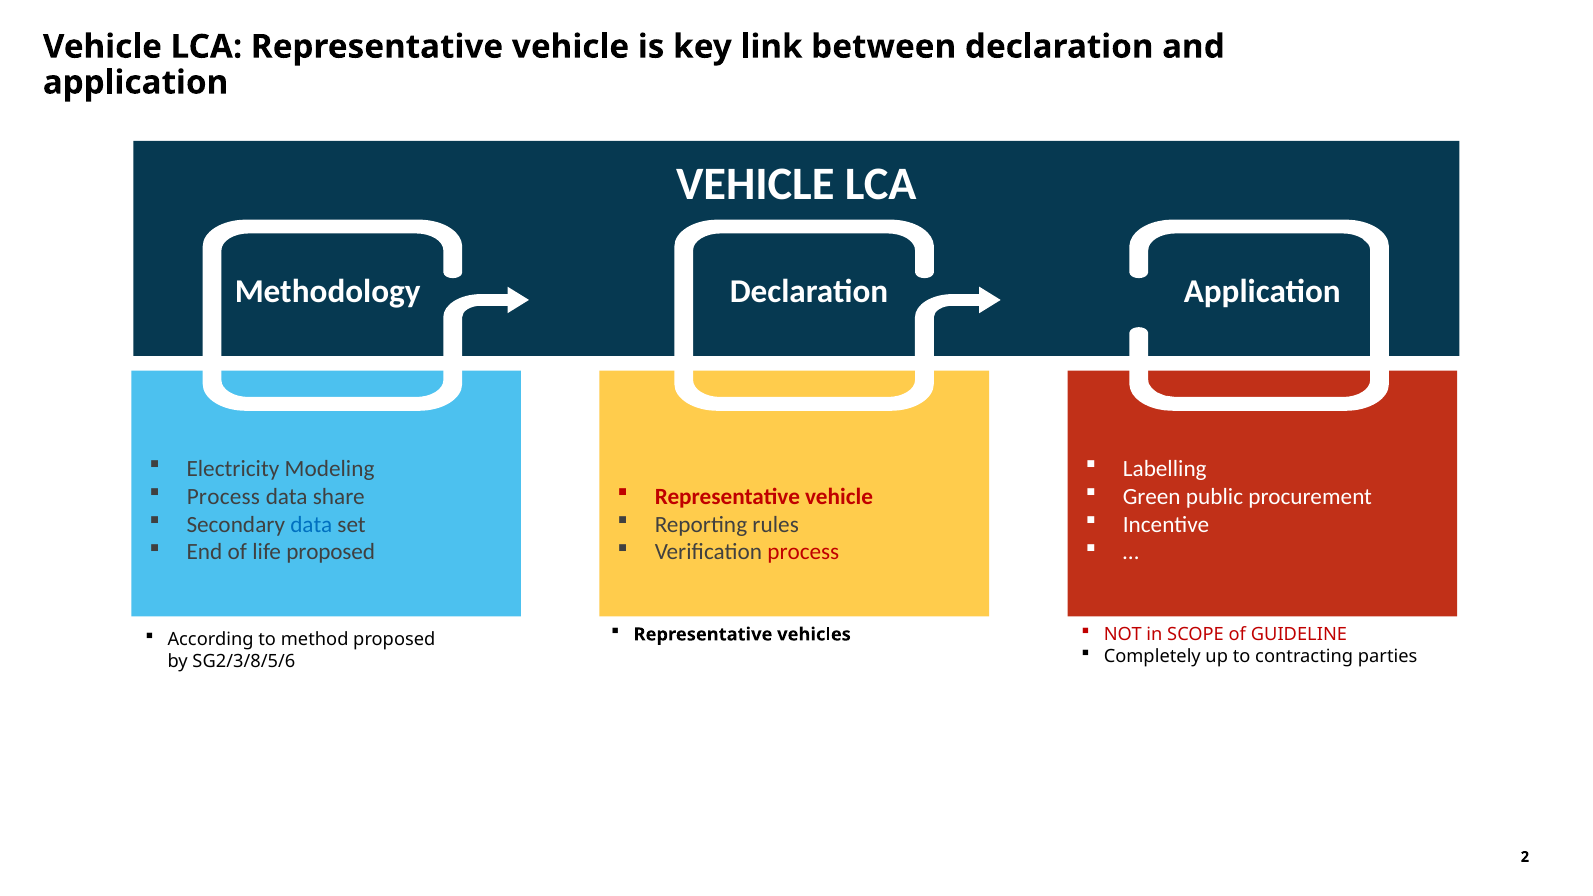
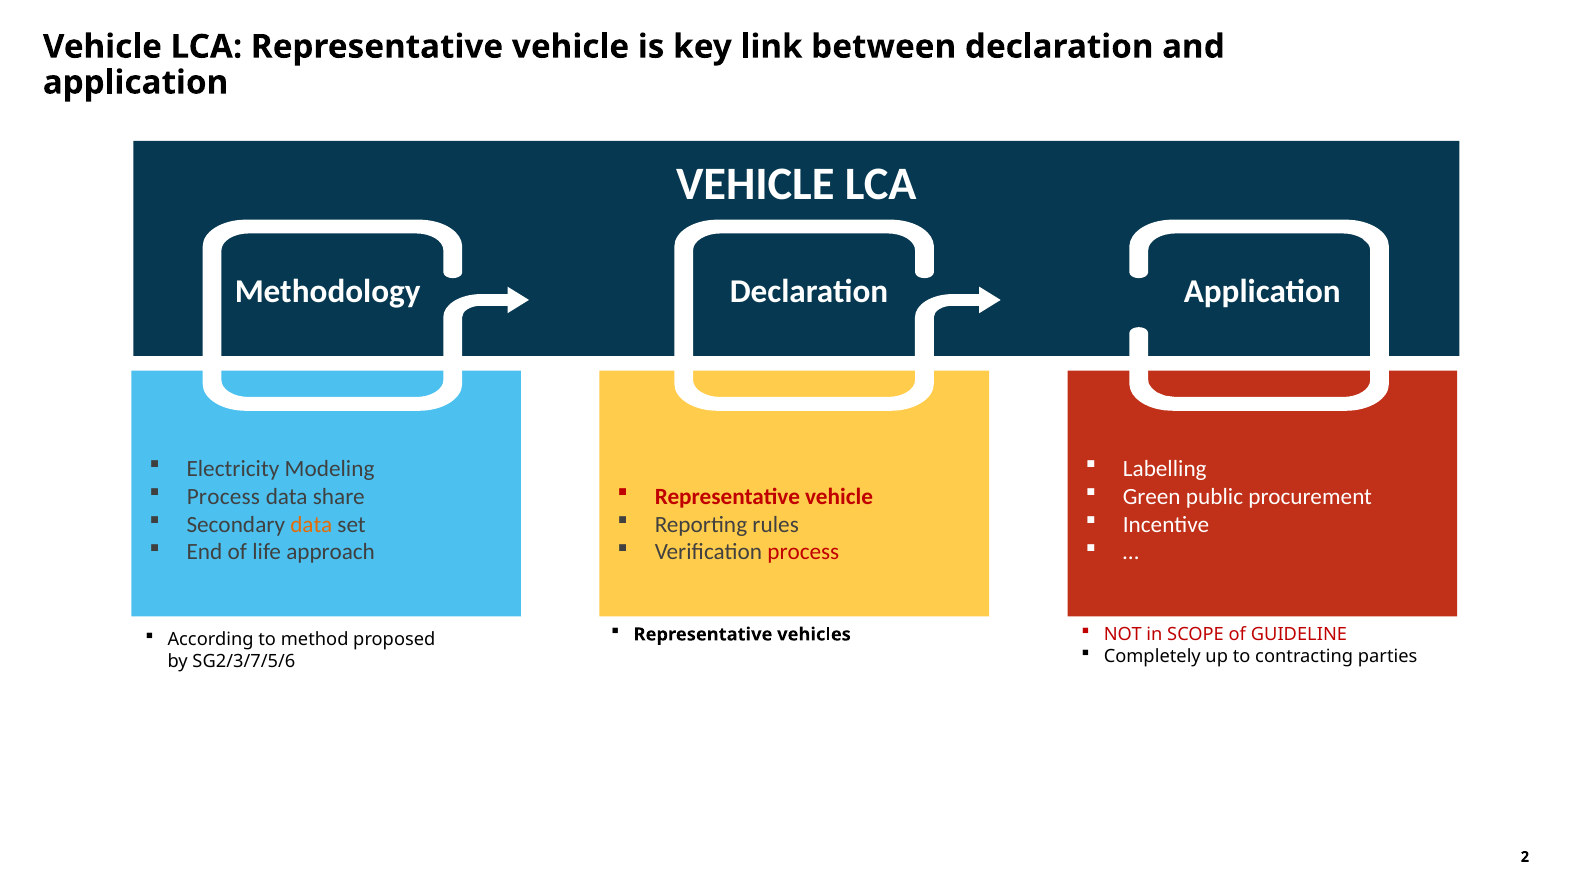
data colour: blue -> orange (311, 524)
life proposed: proposed -> approach (331, 552)
SG2/3/8/5/6: SG2/3/8/5/6 -> SG2/3/7/5/6 (244, 661)
